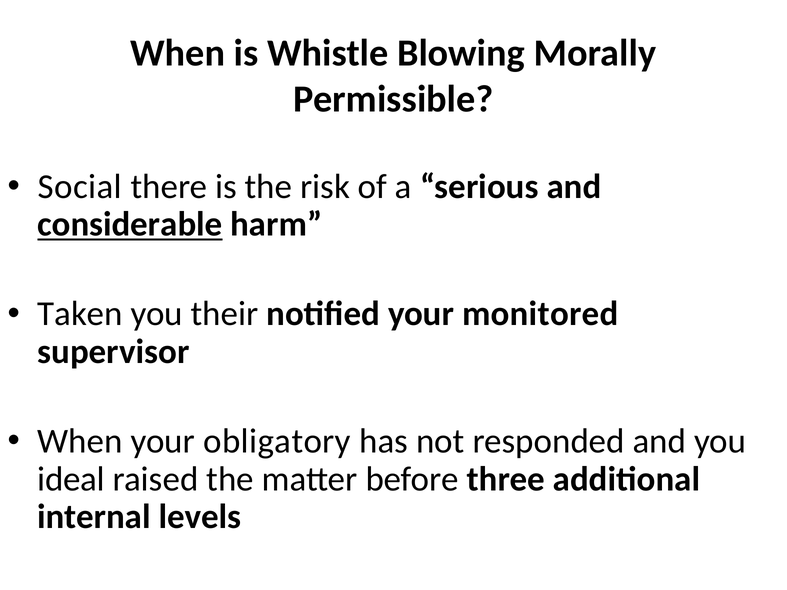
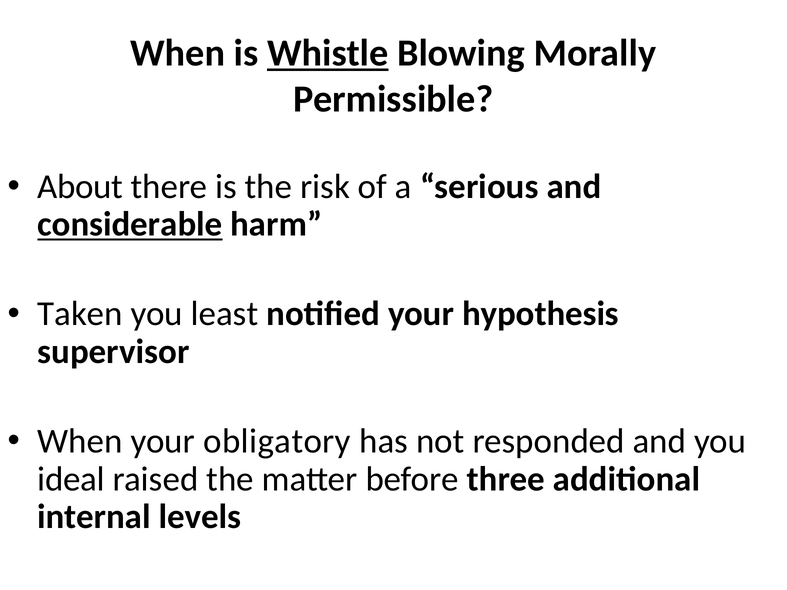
Whistle underline: none -> present (328, 53)
Social: Social -> About (80, 187)
their: their -> least (224, 314)
monitored: monitored -> hypothesis (540, 314)
